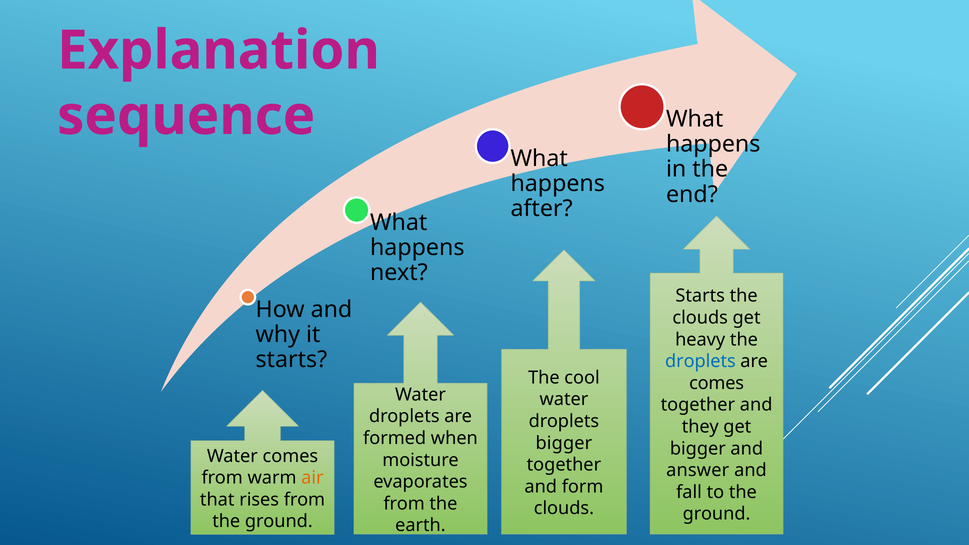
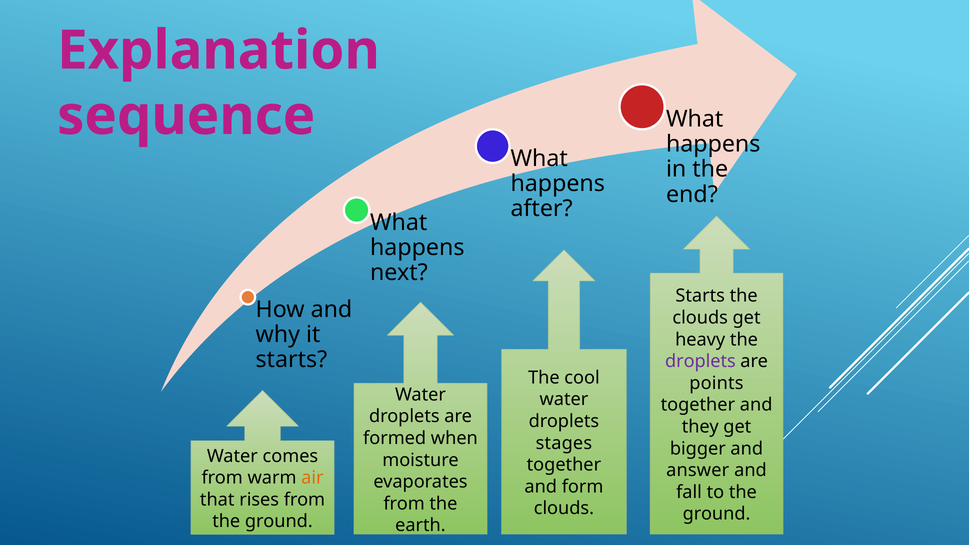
droplets colour: blue -> purple (700, 361)
comes: comes -> points (716, 383)
bigger: bigger -> stages (564, 443)
